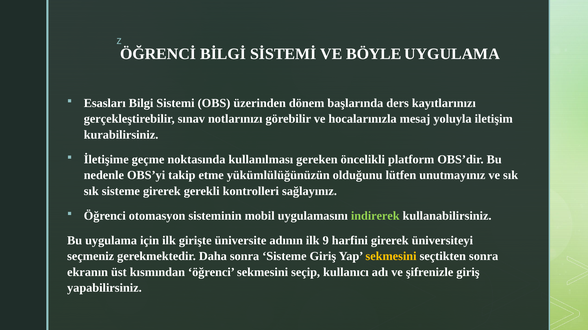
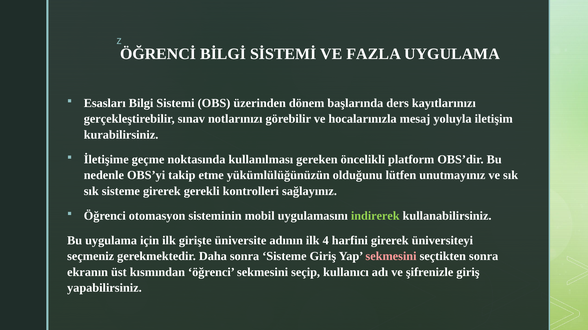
BÖYLE: BÖYLE -> FAZLA (374, 54)
9: 9 -> 4 (326, 241)
sekmesini colour: yellow -> pink (391, 257)
